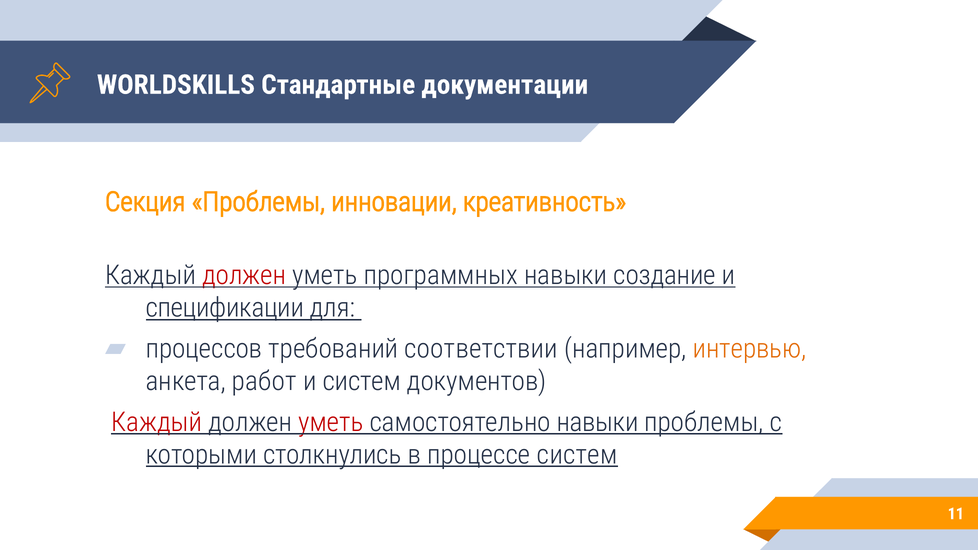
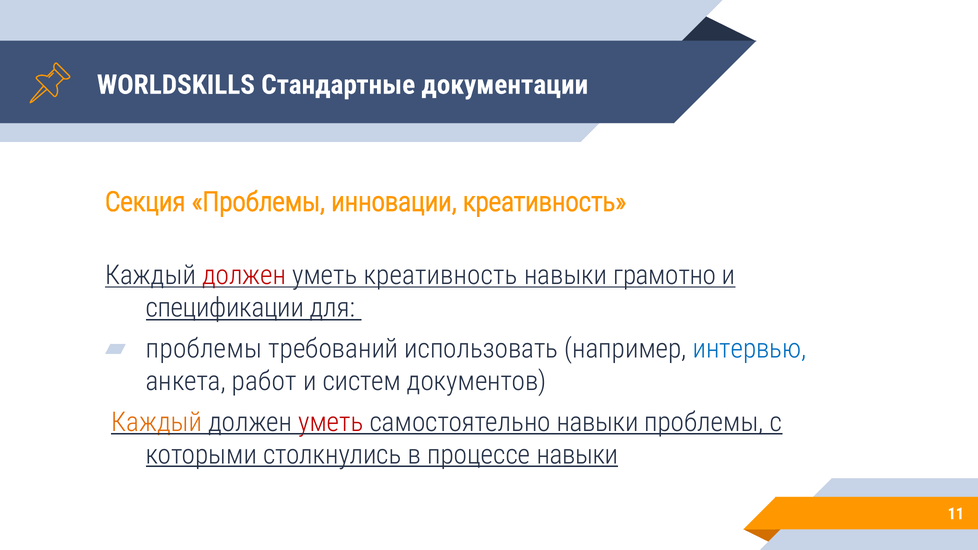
уметь программных: программных -> креативность (441, 275)
создание: создание -> грамотно (665, 275)
процессов: процессов -> проблемы (204, 349)
соответствии: соответствии -> использовать (481, 349)
интервью colour: orange -> blue (750, 349)
Каждый colour: red -> orange (157, 422)
процессе систем: систем -> навыки (577, 455)
